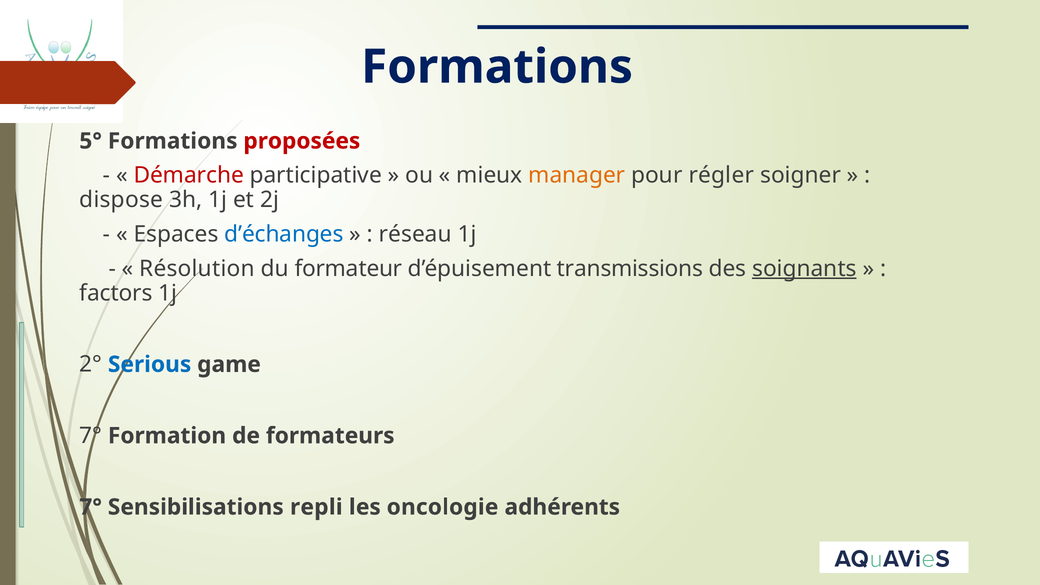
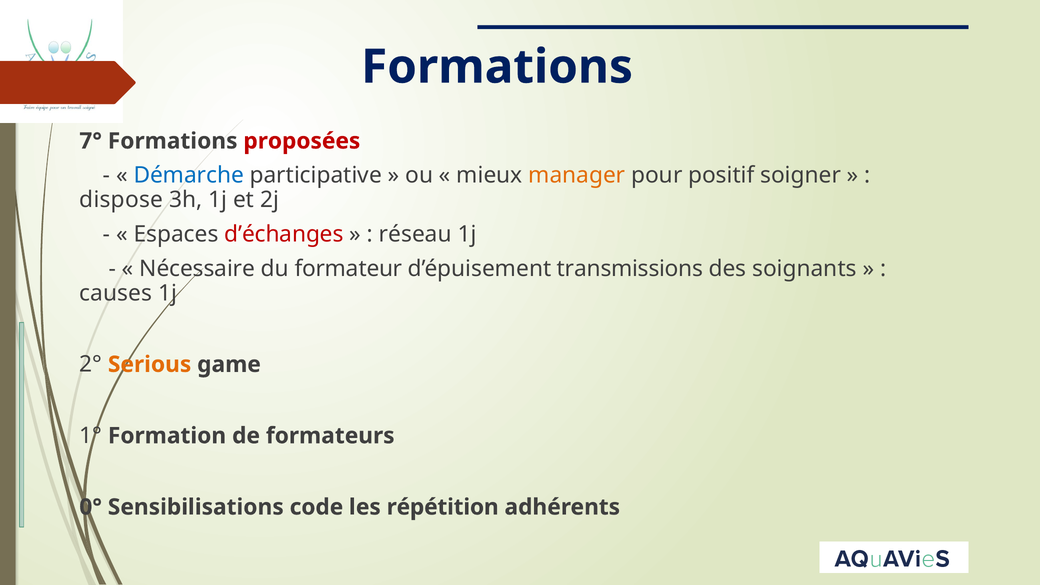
5°: 5° -> 7° (91, 141)
Démarche colour: red -> blue (189, 175)
régler: régler -> positif (721, 175)
d’échanges colour: blue -> red (284, 234)
Résolution: Résolution -> Nécessaire (197, 269)
soignants underline: present -> none (804, 269)
factors: factors -> causes (116, 293)
Serious colour: blue -> orange (150, 364)
7°: 7° -> 1° (91, 436)
7°: 7° -> 0° (91, 507)
repli: repli -> code (316, 507)
oncologie: oncologie -> répétition (443, 507)
